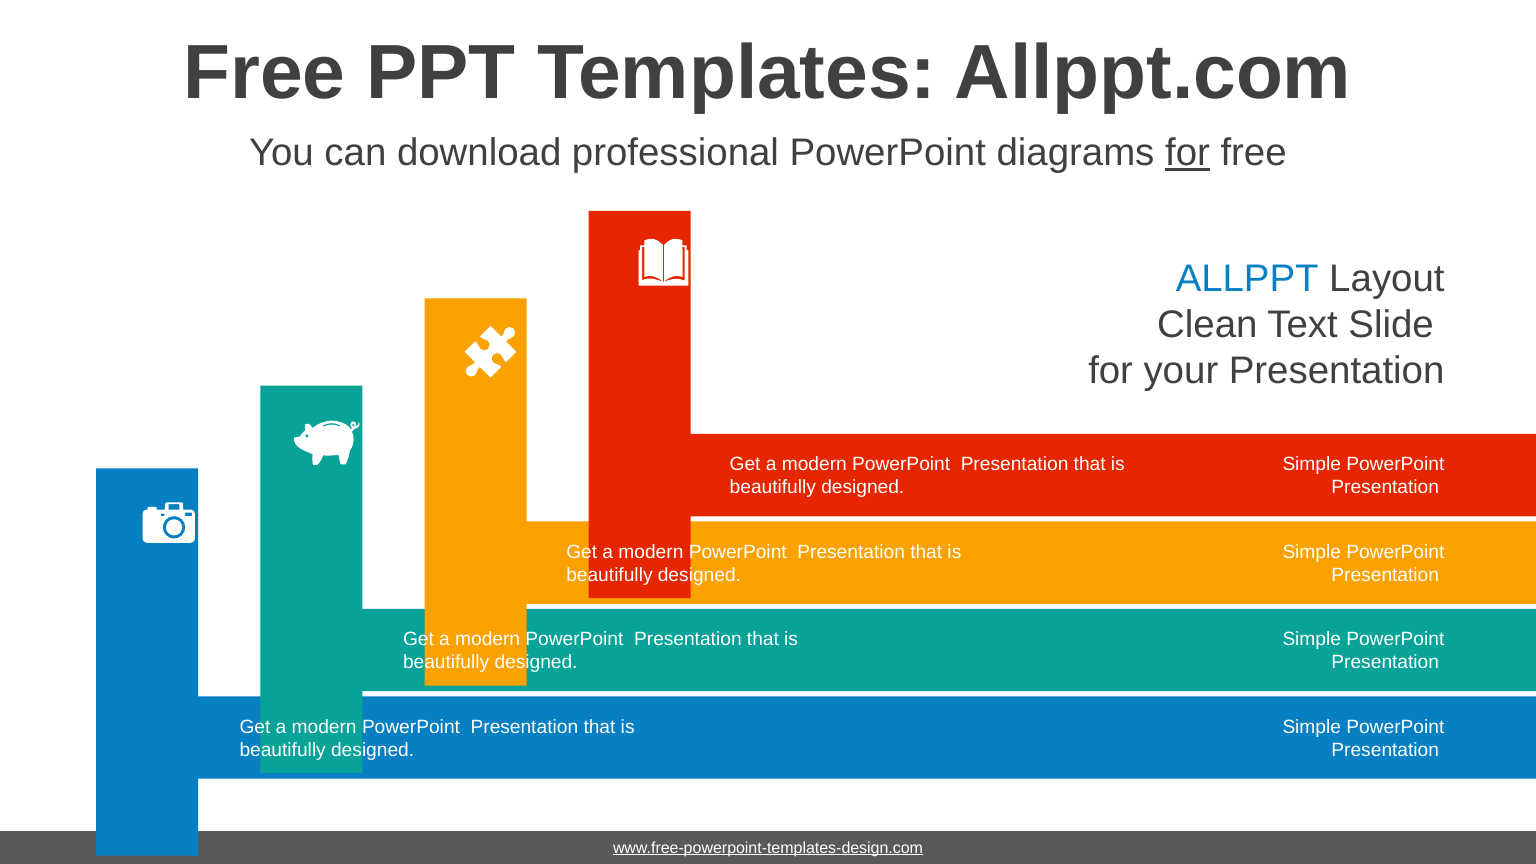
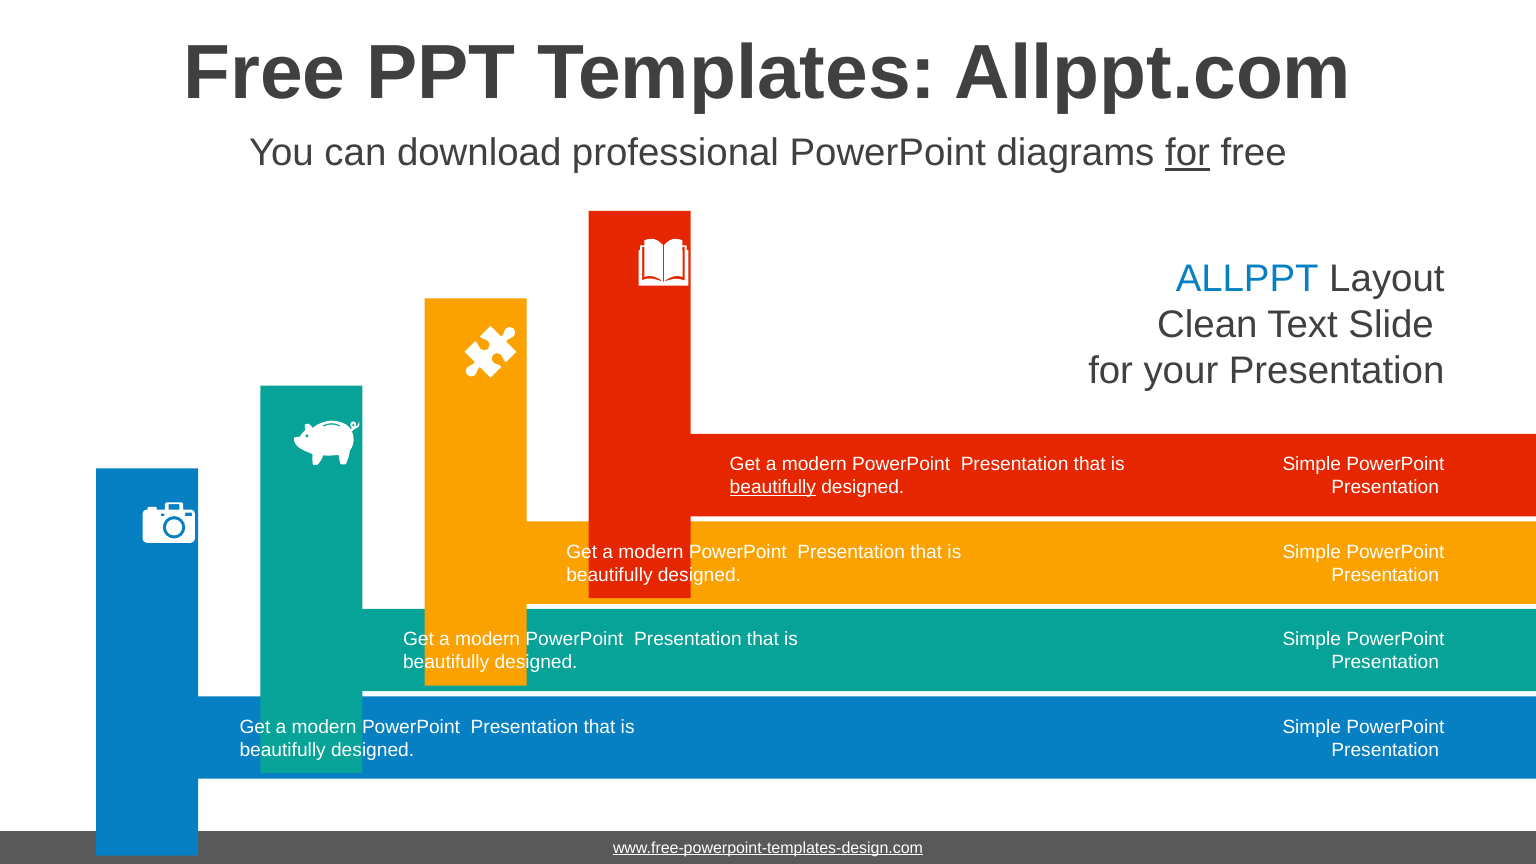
beautifully underline: none -> present (773, 487)
